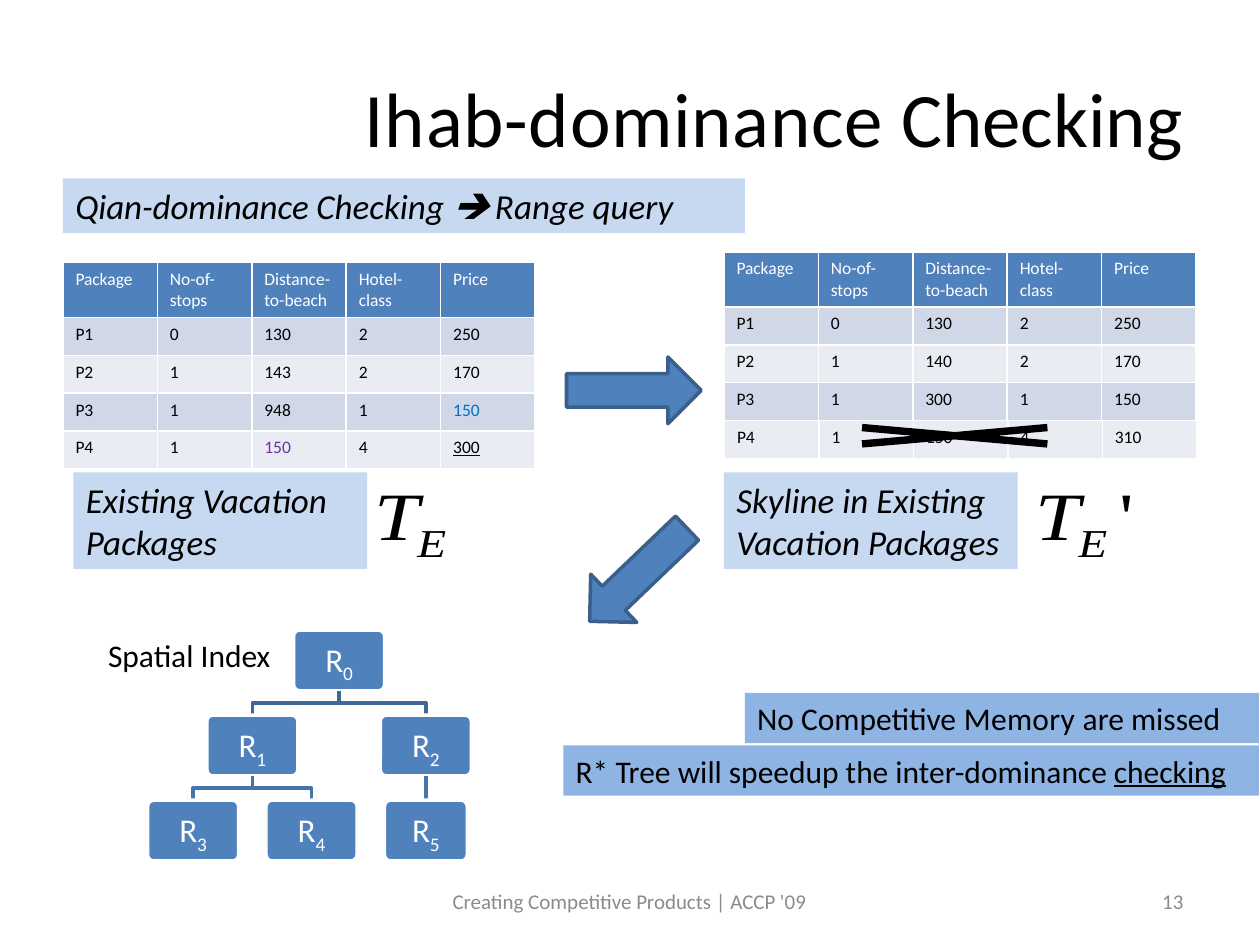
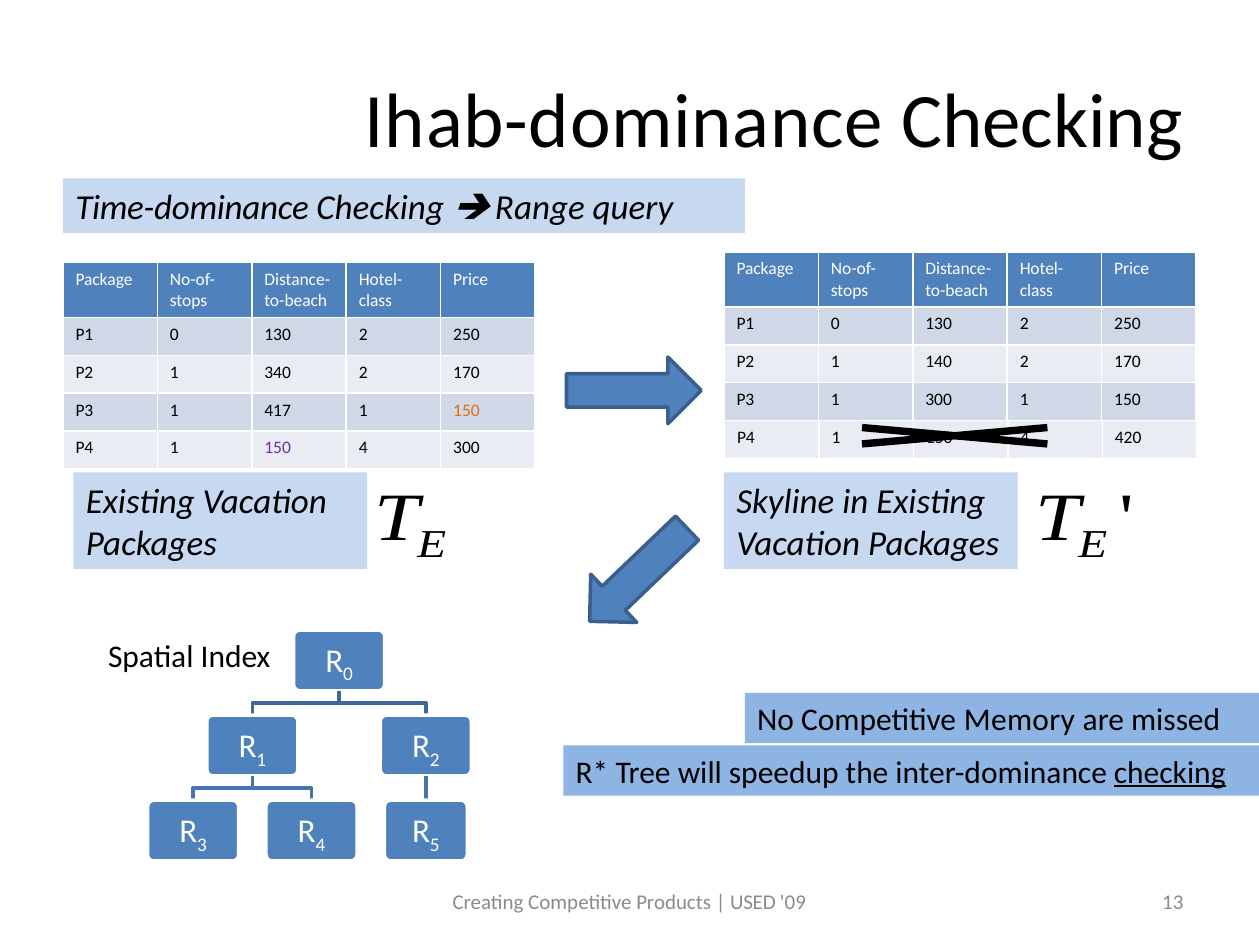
Qian-dominance: Qian-dominance -> Time-dominance (192, 208)
143: 143 -> 340 (278, 372)
948: 948 -> 417 (278, 410)
150 colour: blue -> orange (467, 410)
310: 310 -> 420 (1128, 437)
300 underline: present -> none (467, 448)
ACCP: ACCP -> USED (753, 902)
